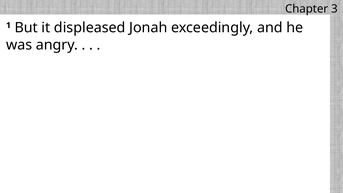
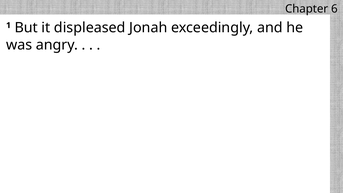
3: 3 -> 6 (334, 9)
